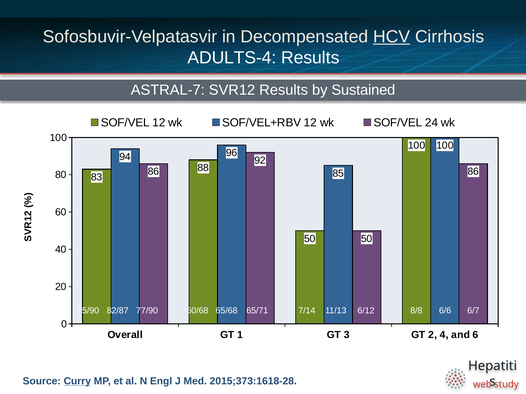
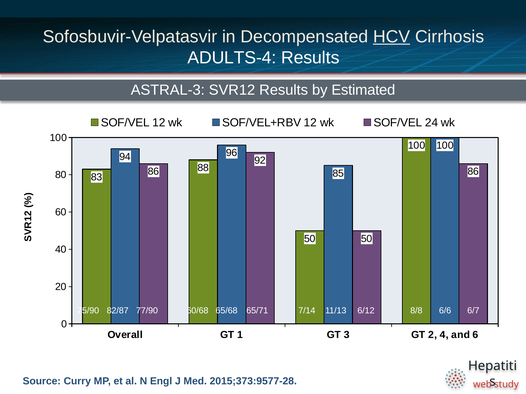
ASTRAL-7: ASTRAL-7 -> ASTRAL-3 (168, 90)
Sustained: Sustained -> Estimated (363, 90)
Curry underline: present -> none (77, 382)
2015;373:1618-28: 2015;373:1618-28 -> 2015;373:9577-28 (253, 382)
